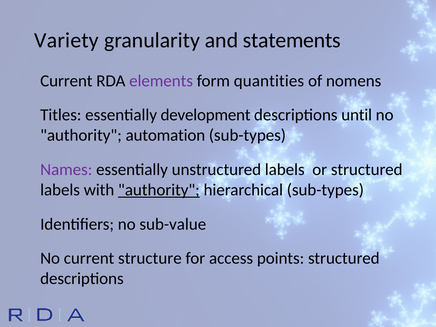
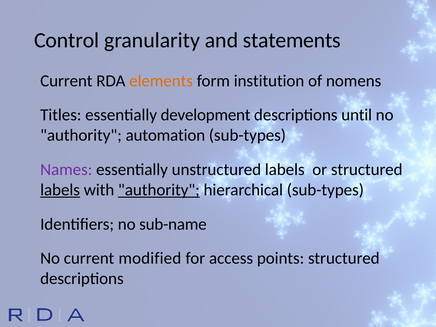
Variety: Variety -> Control (67, 40)
elements colour: purple -> orange (161, 81)
quantities: quantities -> institution (269, 81)
labels underline: none -> present (60, 190)
sub-value: sub-value -> sub-name (173, 224)
structure: structure -> modified (150, 258)
